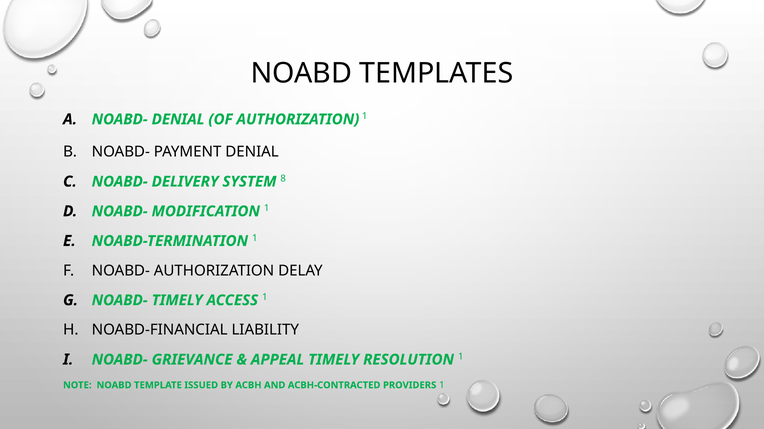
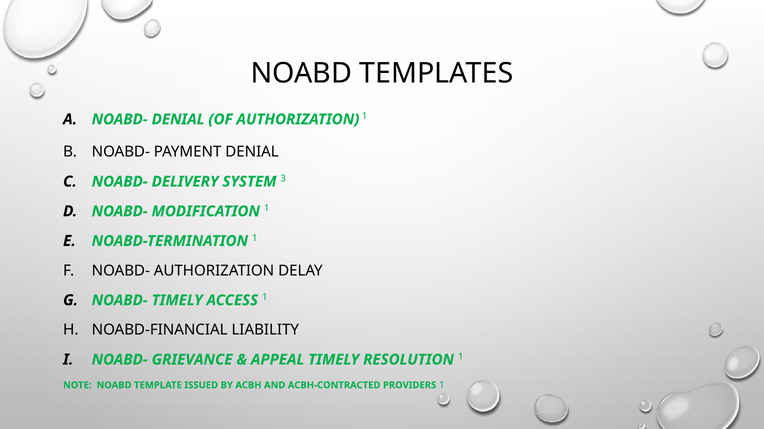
8: 8 -> 3 (283, 179)
